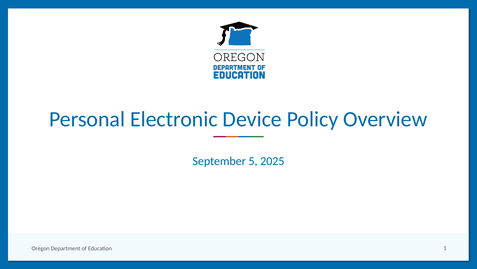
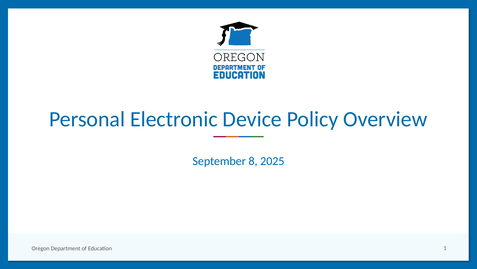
5: 5 -> 8 (253, 161)
